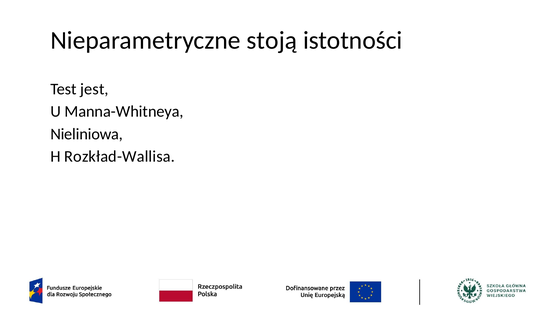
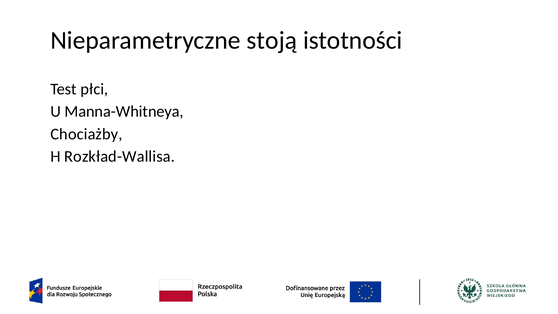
jest: jest -> płci (94, 89)
Nieliniowa: Nieliniowa -> Chociażby (87, 134)
